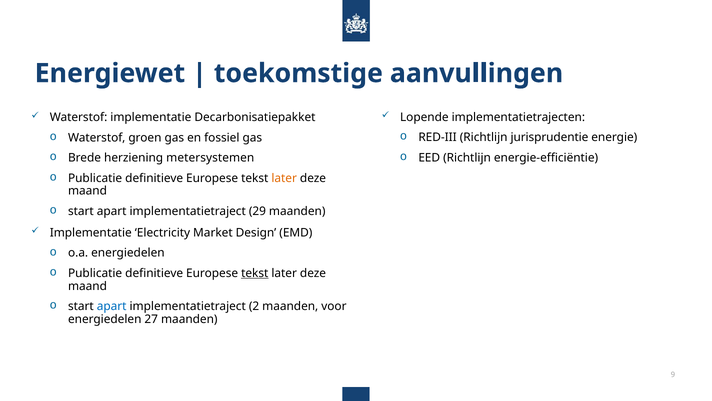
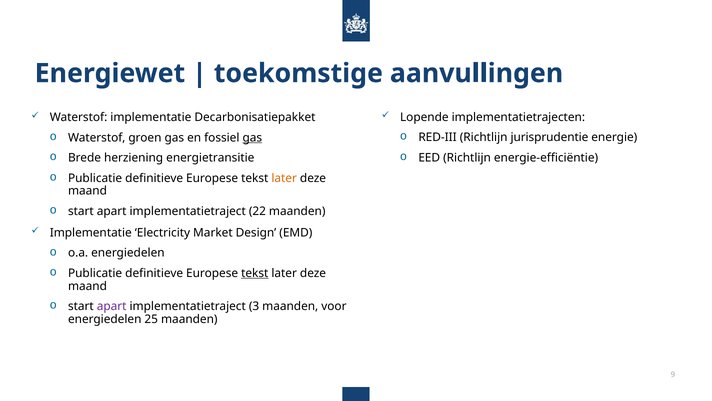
gas underline: none -> present (252, 137)
metersystemen: metersystemen -> energietransitie (210, 158)
29: 29 -> 22 (257, 211)
apart colour: blue -> purple (112, 306)
2: 2 -> 3 (254, 306)
27: 27 -> 25 (151, 319)
